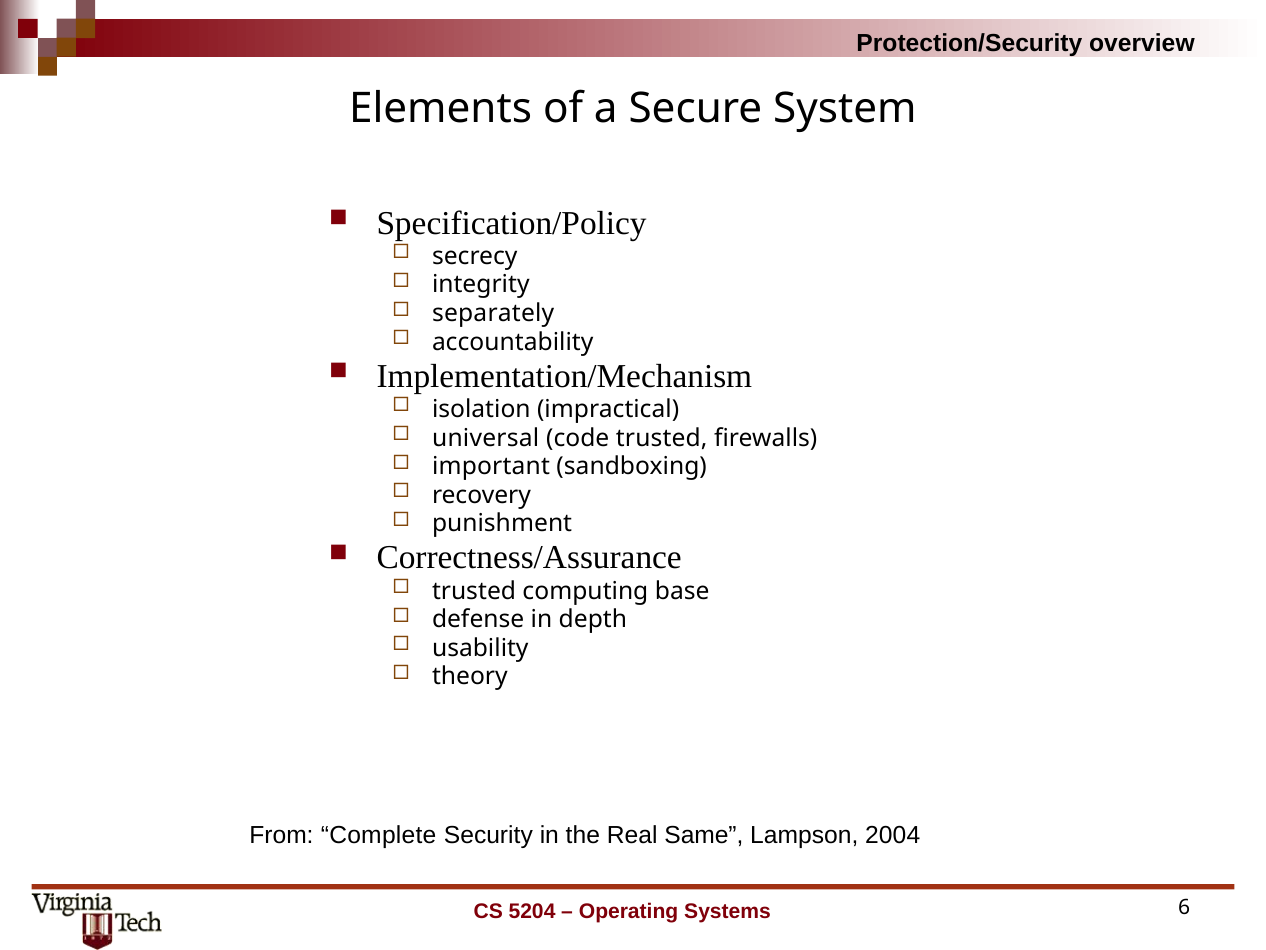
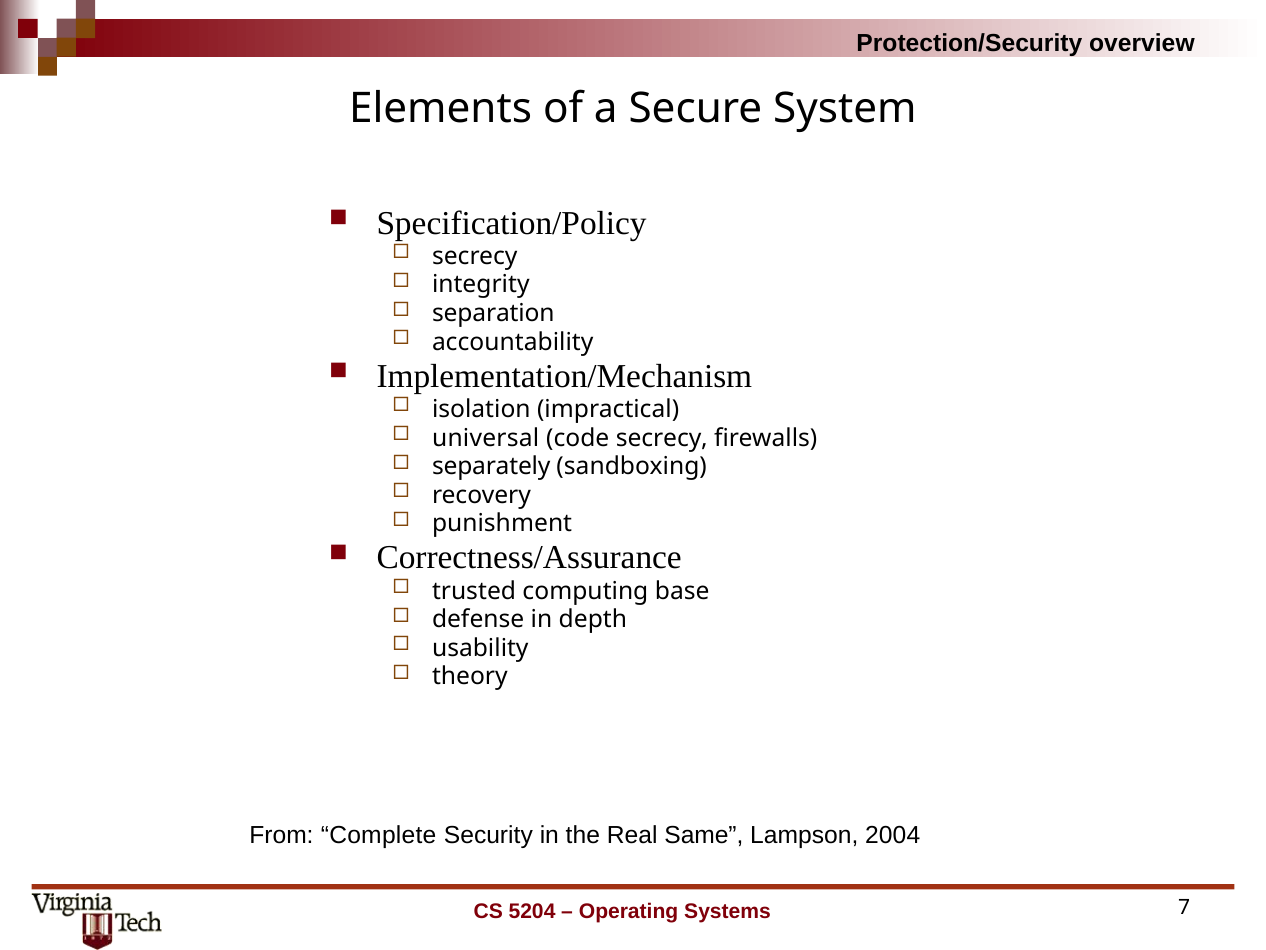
separately: separately -> separation (493, 313)
code trusted: trusted -> secrecy (662, 438)
important: important -> separately (491, 466)
6: 6 -> 7 (1184, 907)
